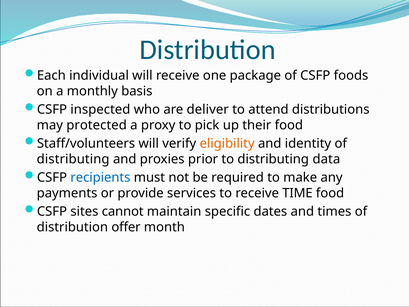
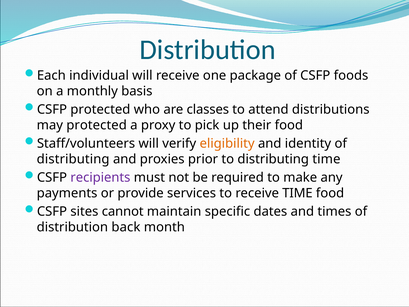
CSFP inspected: inspected -> protected (100, 110)
deliver: deliver -> classes (208, 110)
distributing data: data -> time (326, 159)
recipients colour: blue -> purple (100, 177)
offer: offer -> back (126, 227)
